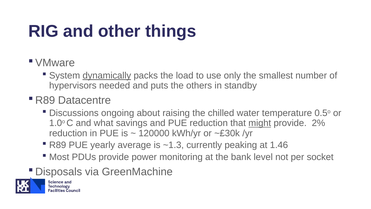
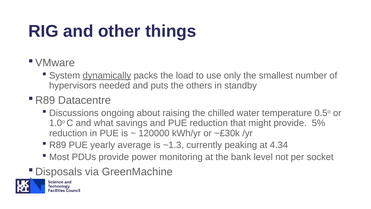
might underline: present -> none (260, 123)
2%: 2% -> 5% (318, 123)
1.46: 1.46 -> 4.34 (279, 145)
